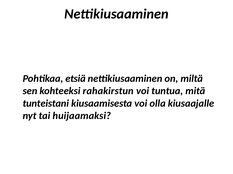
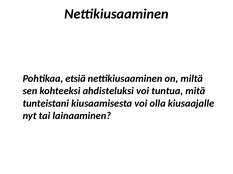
rahakirstun: rahakirstun -> ahdisteluksi (108, 91)
huijaamaksi: huijaamaksi -> lainaaminen (82, 116)
